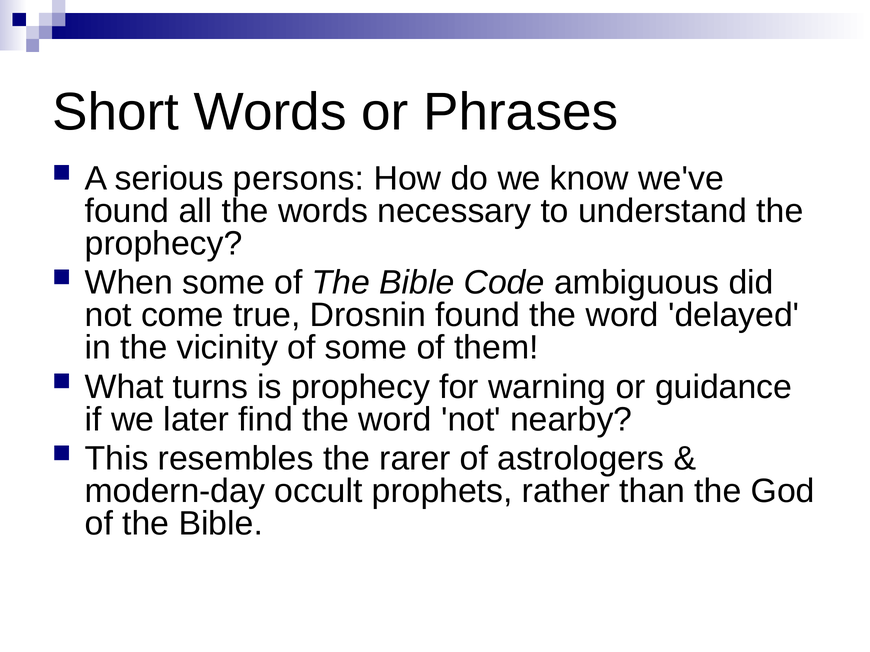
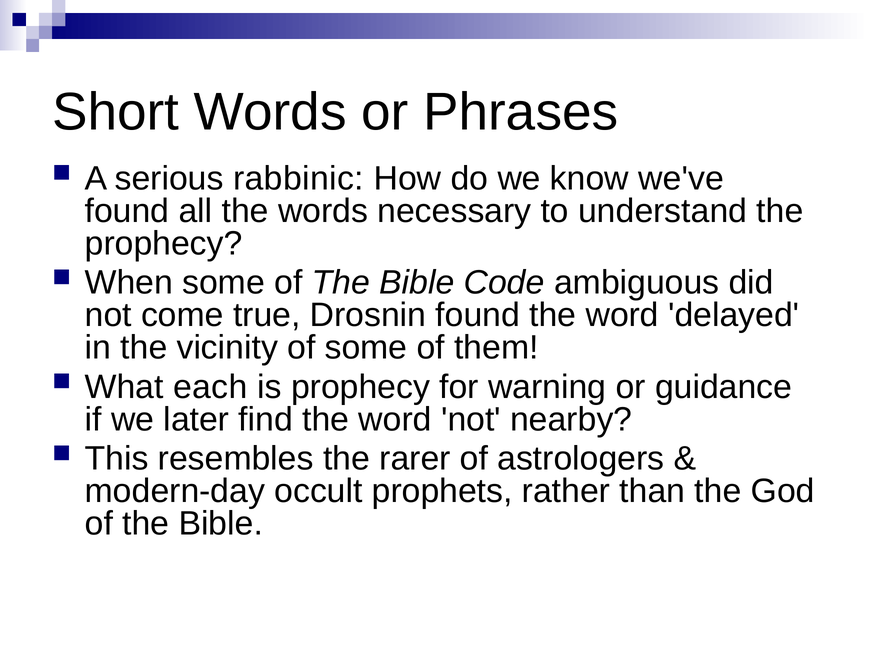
persons: persons -> rabbinic (298, 179)
turns: turns -> each (210, 387)
